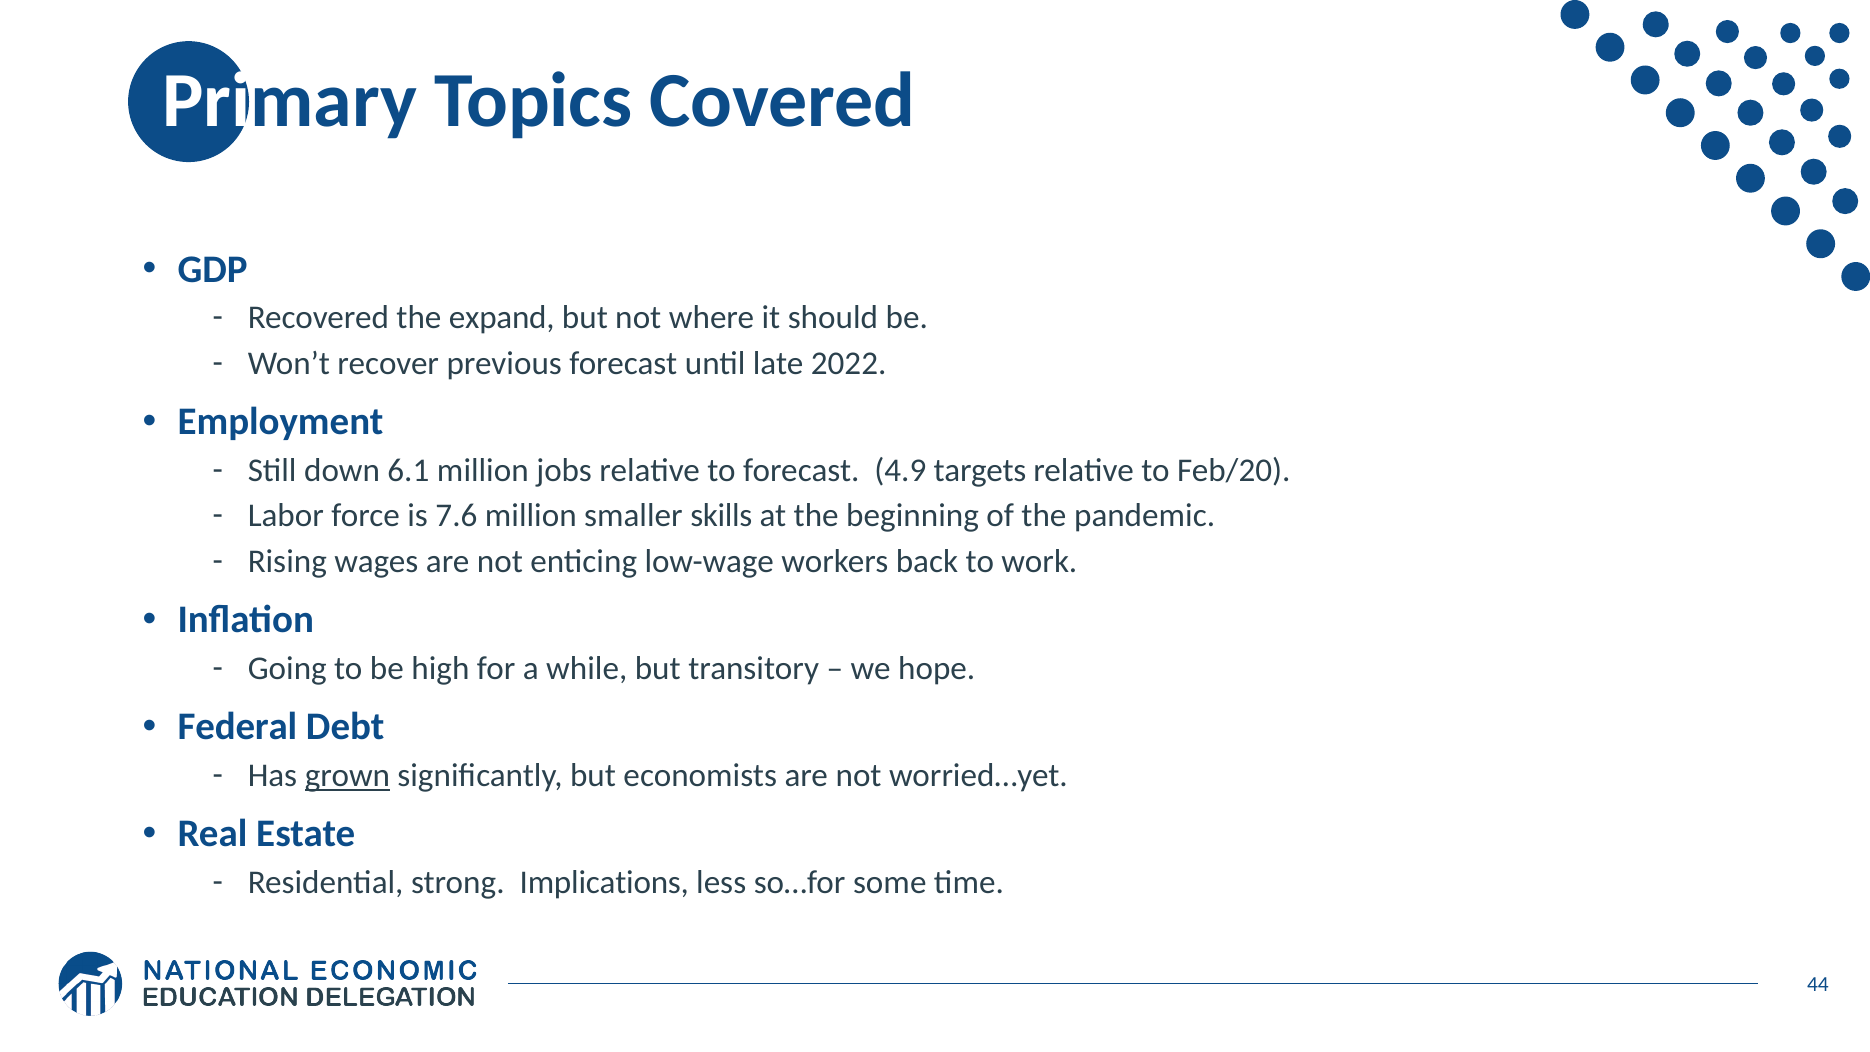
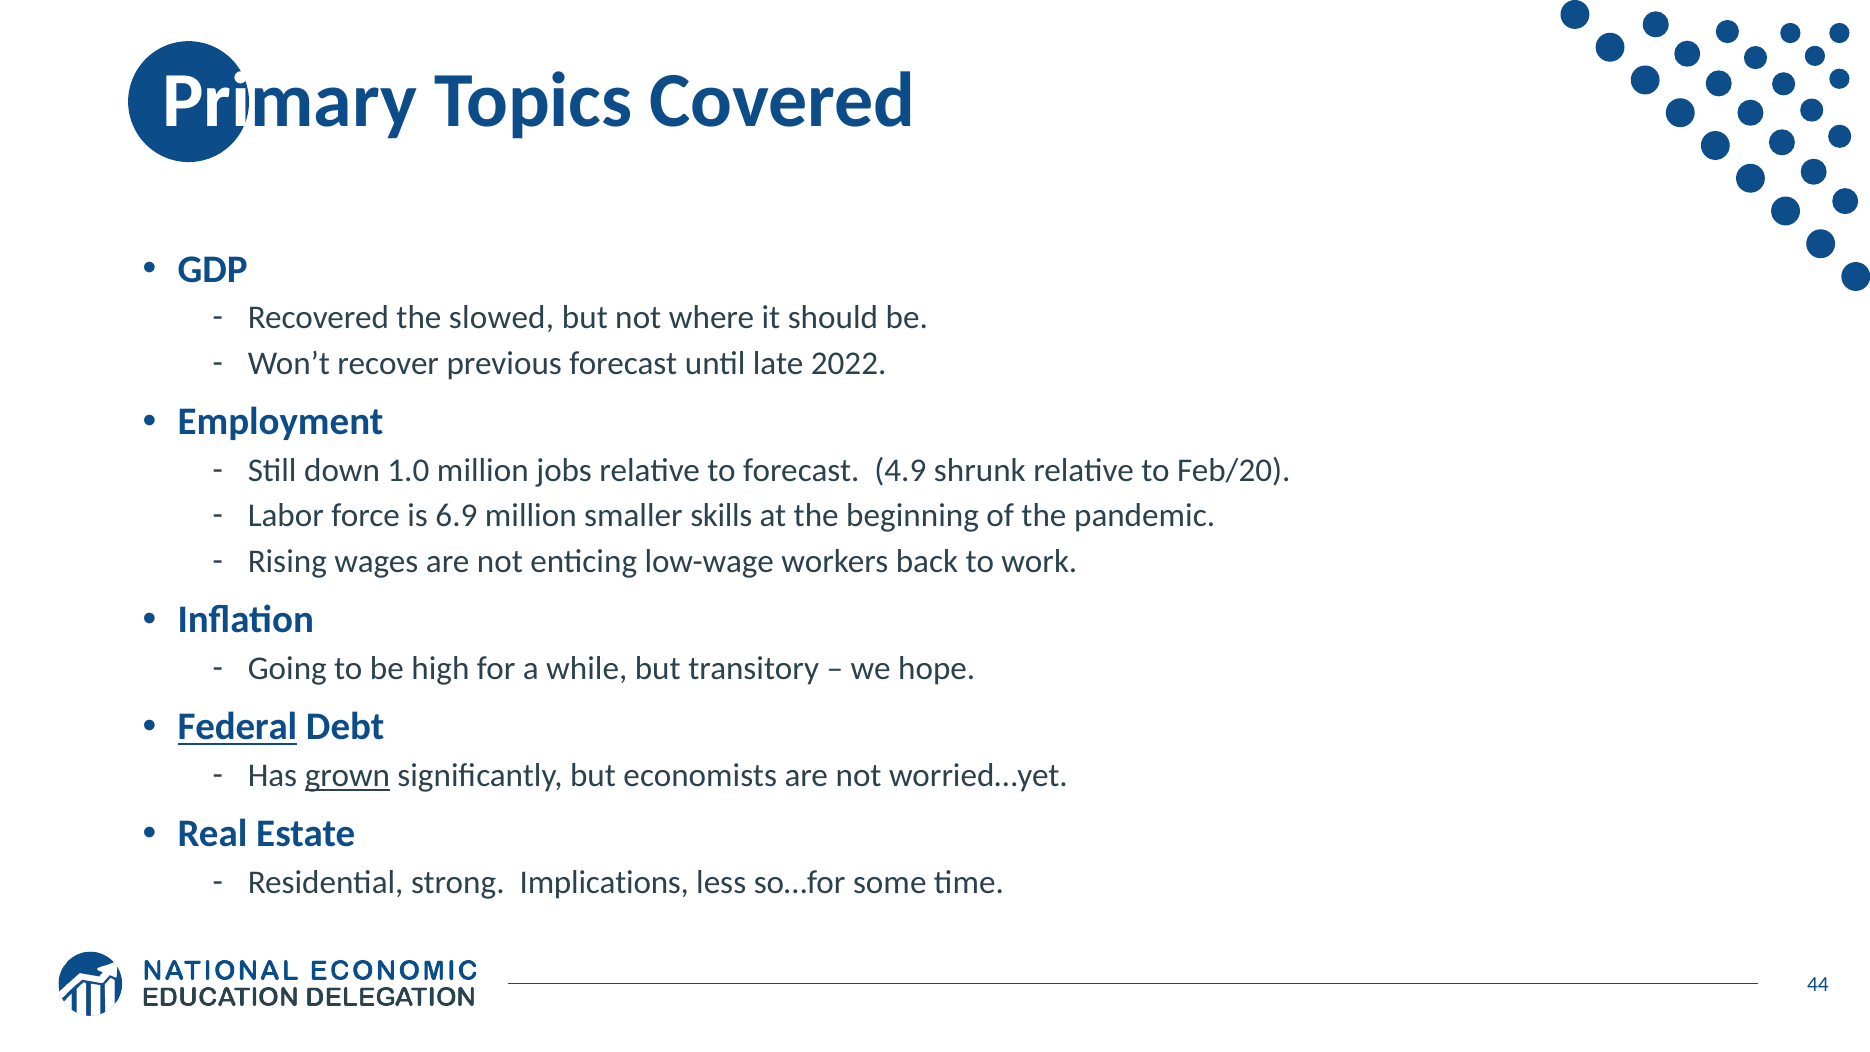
expand: expand -> slowed (502, 318)
6.1: 6.1 -> 1.0 (408, 470)
targets: targets -> shrunk (980, 470)
7.6: 7.6 -> 6.9 (456, 516)
Federal underline: none -> present (237, 727)
